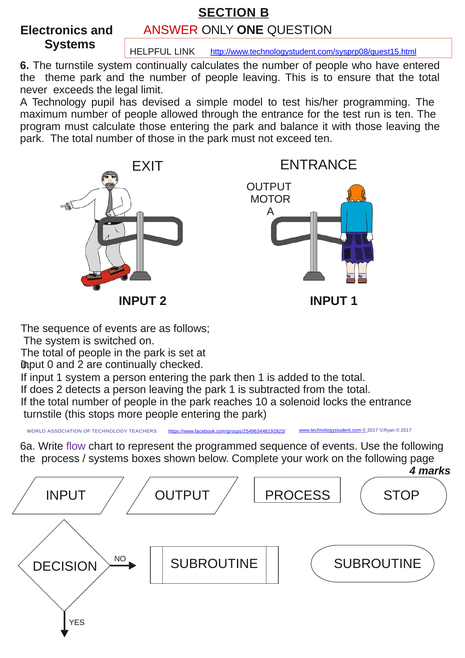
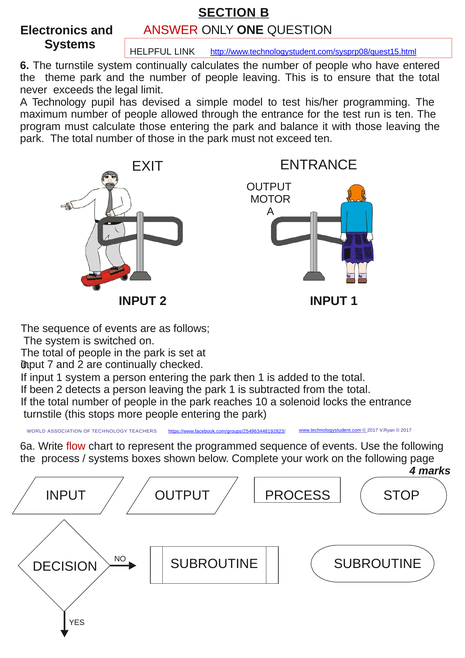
0: 0 -> 7 (50, 365)
does: does -> been (42, 390)
flow colour: purple -> red (76, 446)
